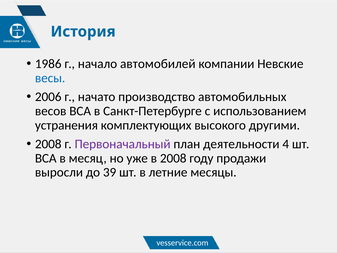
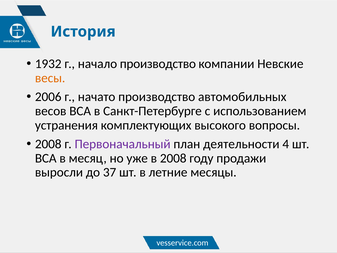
1986: 1986 -> 1932 (48, 64)
начало автомобилей: автомобилей -> производство (158, 64)
весы colour: blue -> orange (50, 78)
другими: другими -> вопросы (274, 125)
39: 39 -> 37 (110, 172)
